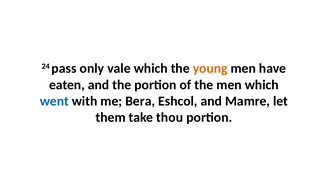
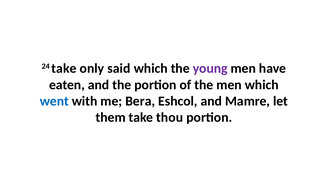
24 pass: pass -> take (64, 69)
vale: vale -> said (119, 69)
young colour: orange -> purple (210, 69)
